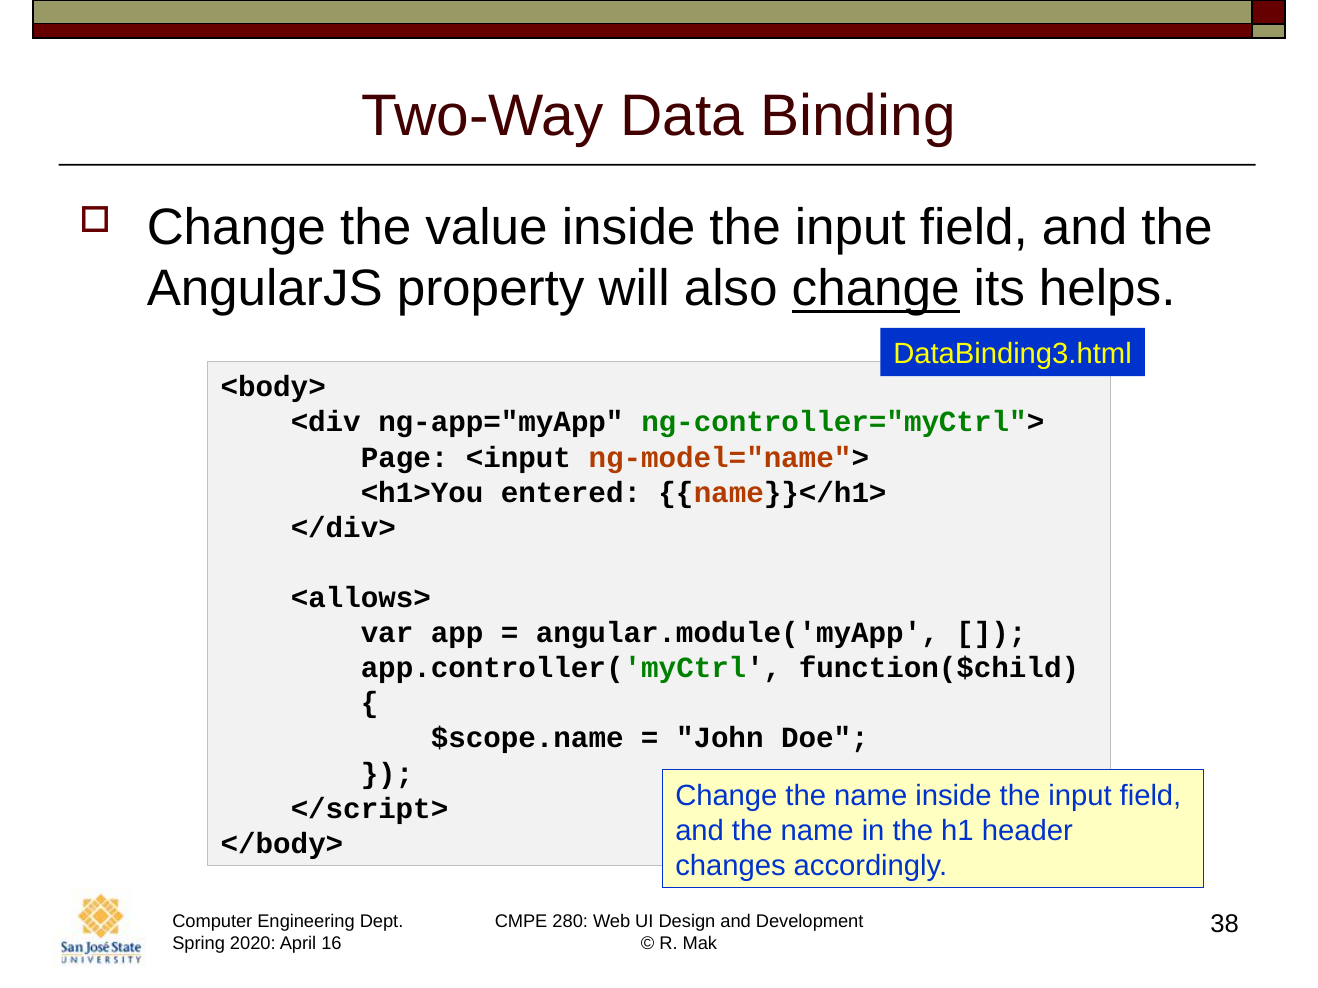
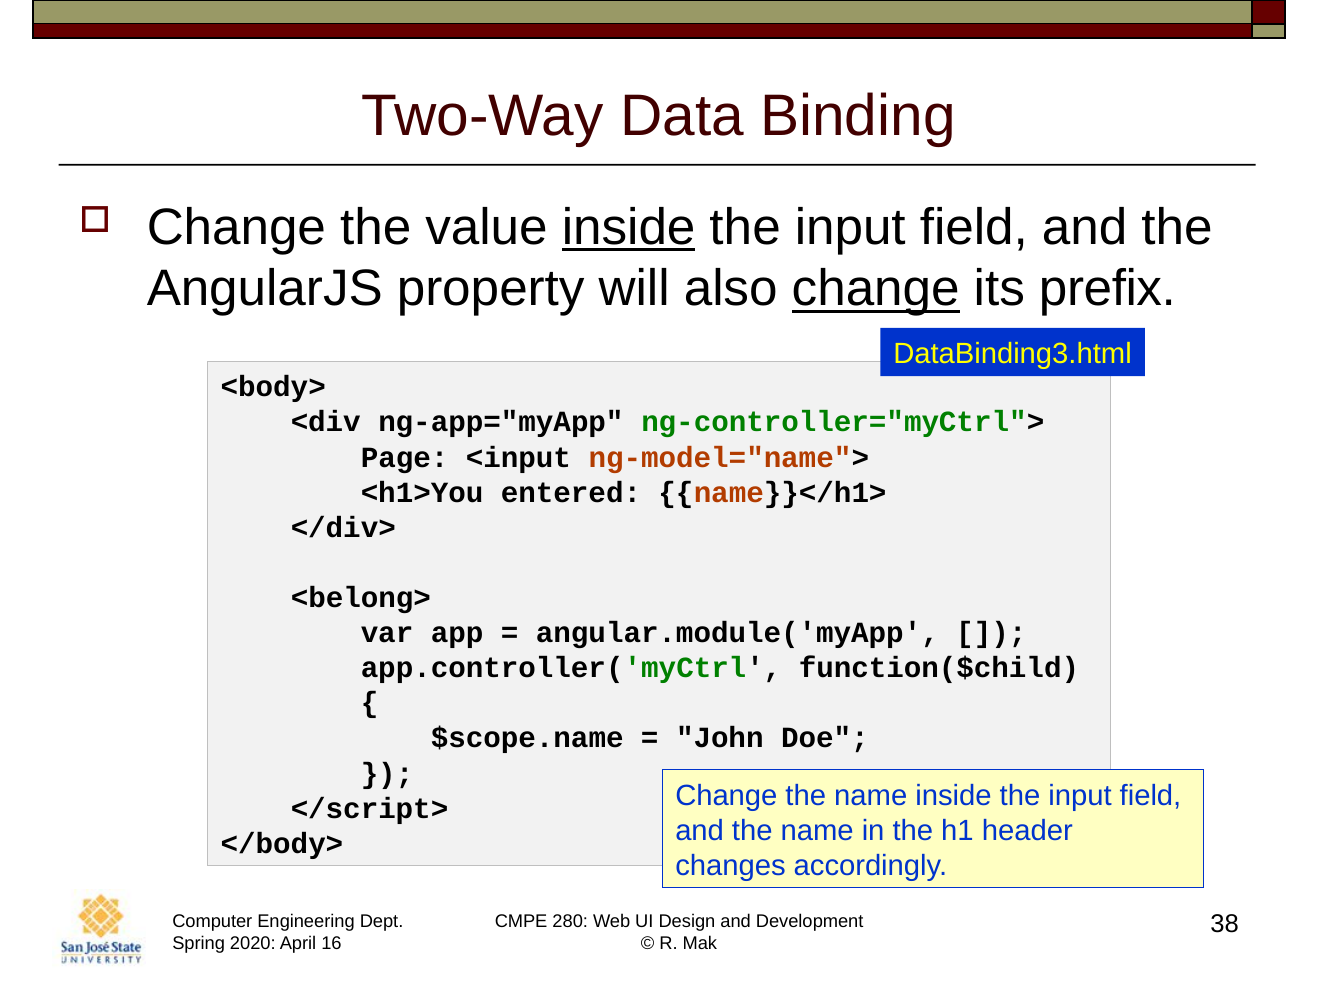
inside underline: none -> present (629, 228)
helps: helps -> prefix (1107, 289)
<allows>: <allows> -> <belong> (361, 598)
